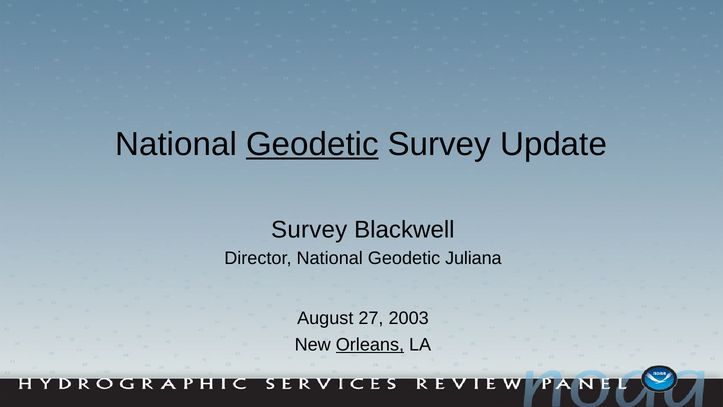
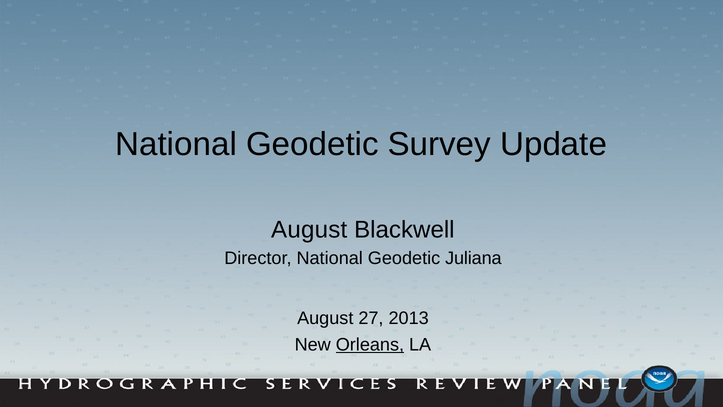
Geodetic underline: present -> none (312, 144)
Survey: Survey -> August (309, 230)
2003: 2003 -> 2013 (409, 318)
